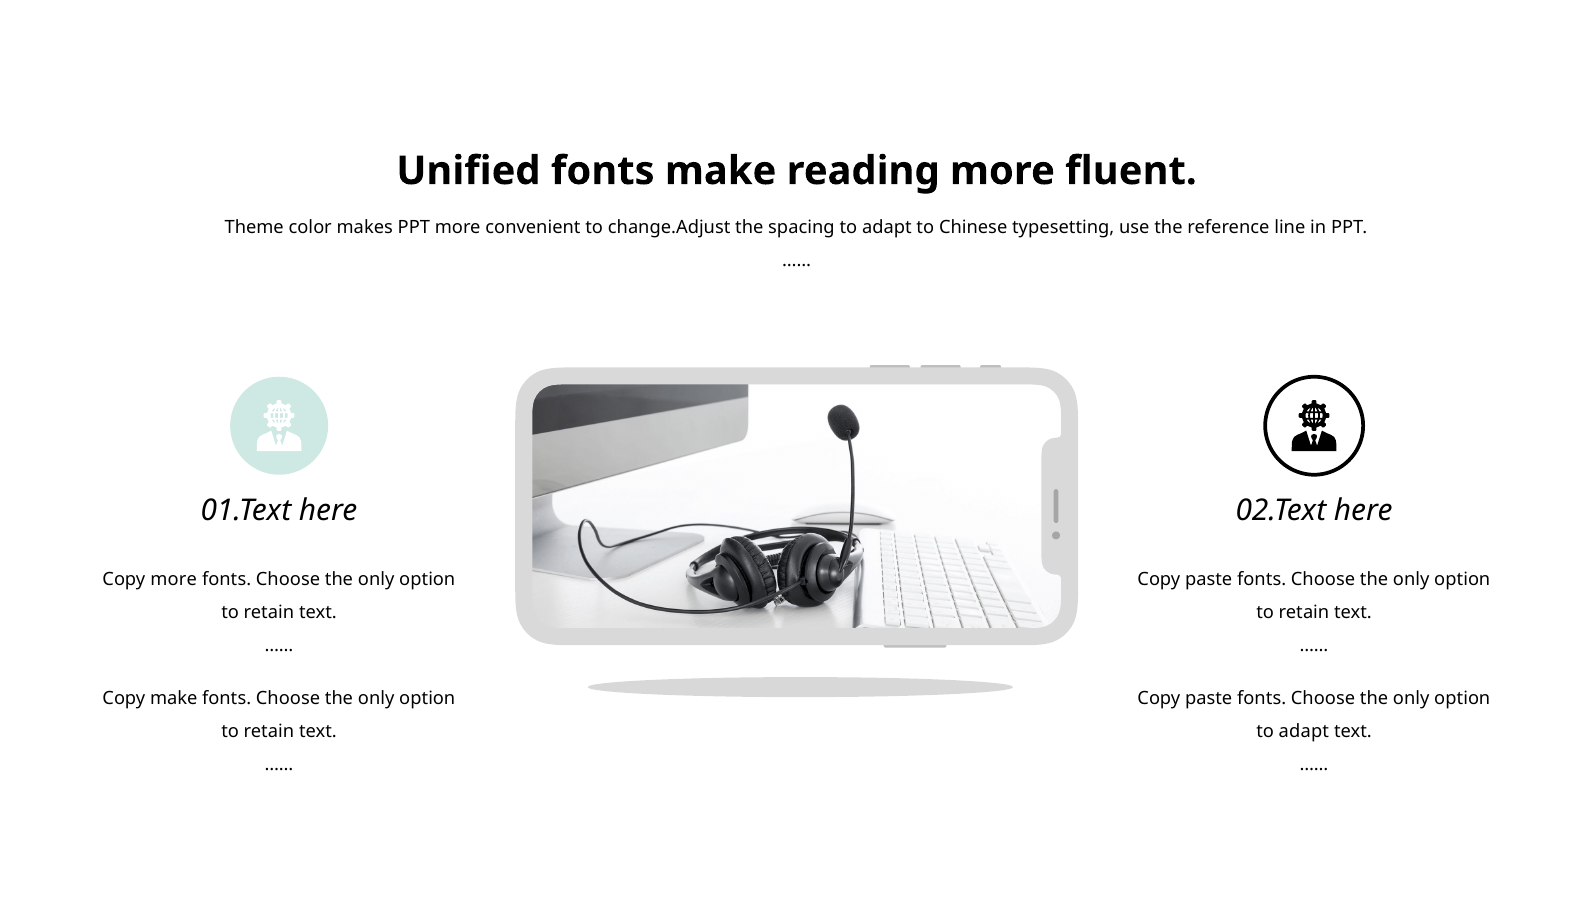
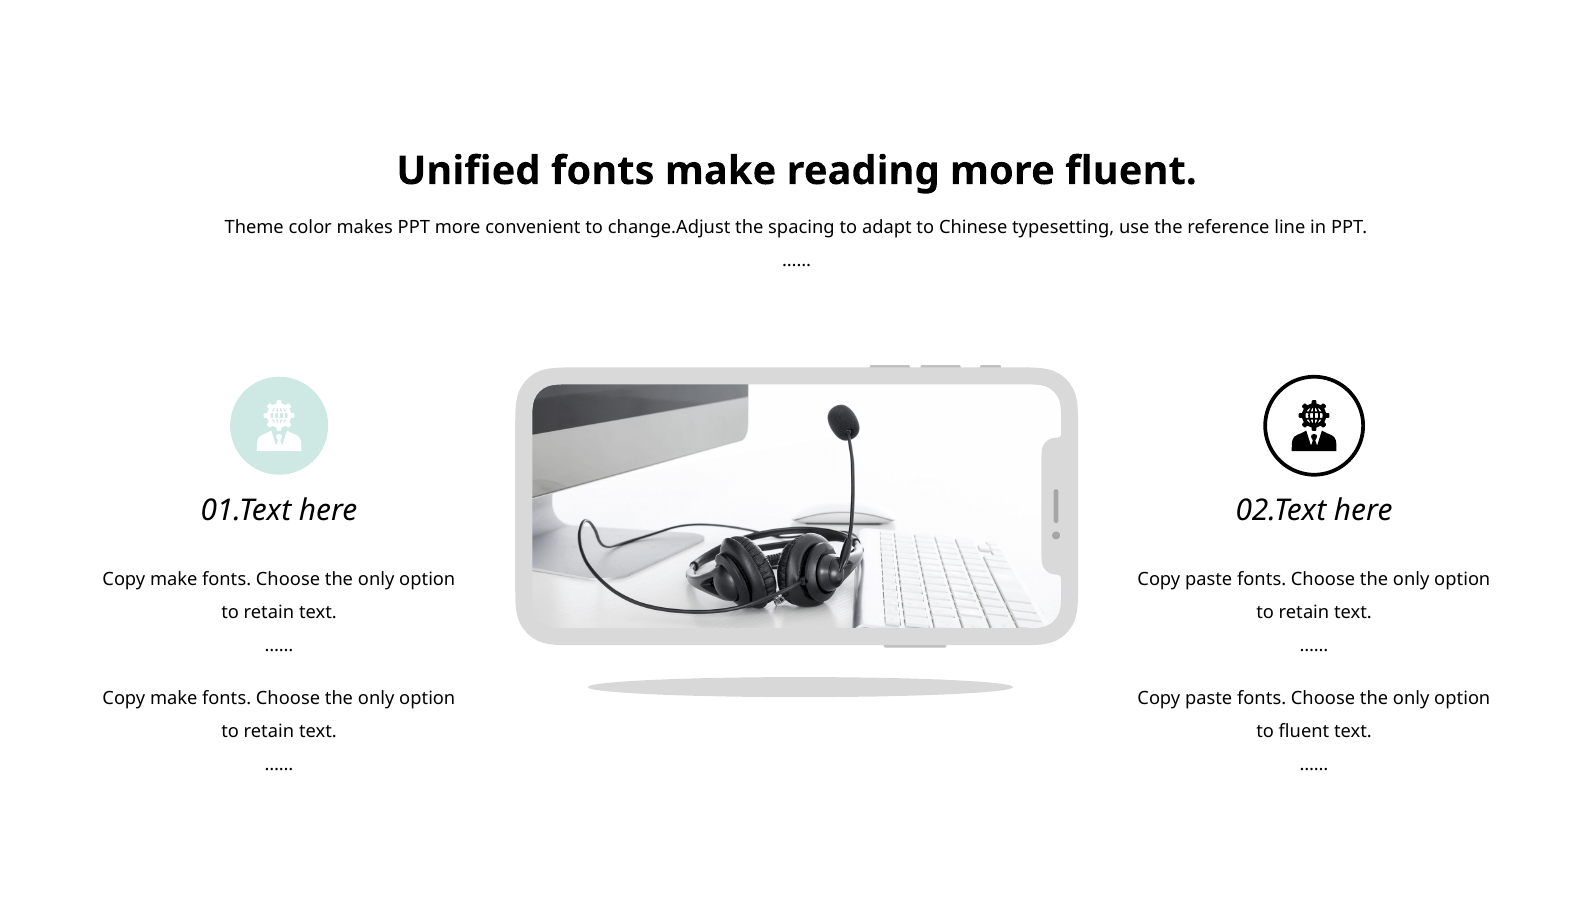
more: more -> make (174, 580)
adapt: adapt -> fluent (1304, 731)
